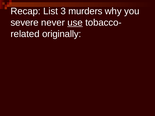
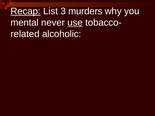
Recap underline: none -> present (26, 11)
severe: severe -> mental (25, 23)
originally: originally -> alcoholic (62, 34)
